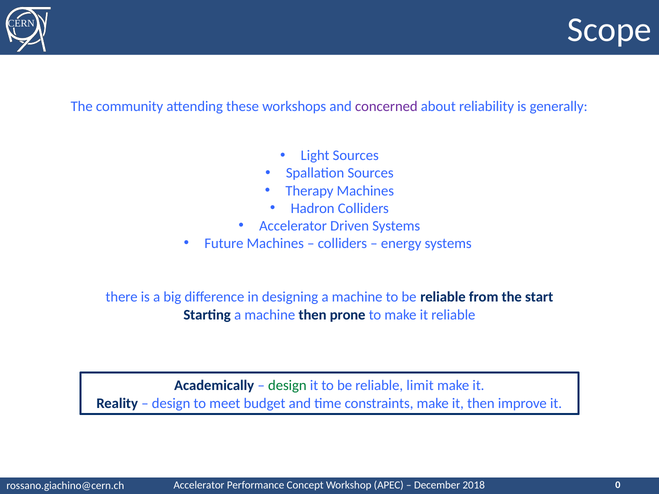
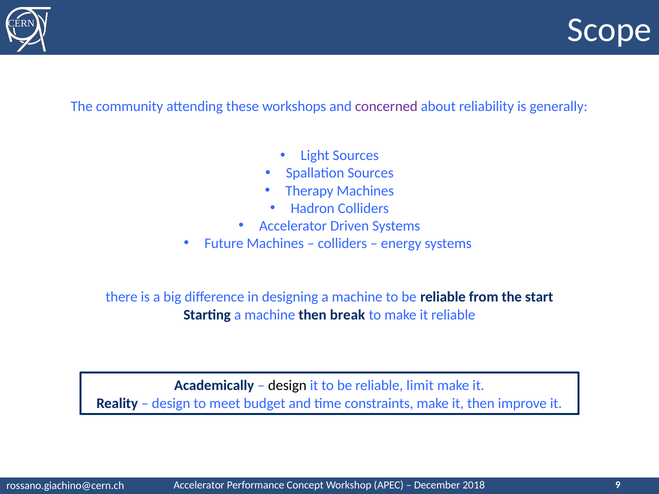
prone: prone -> break (348, 315)
design colour: green -> black (287, 386)
0: 0 -> 9 (618, 485)
